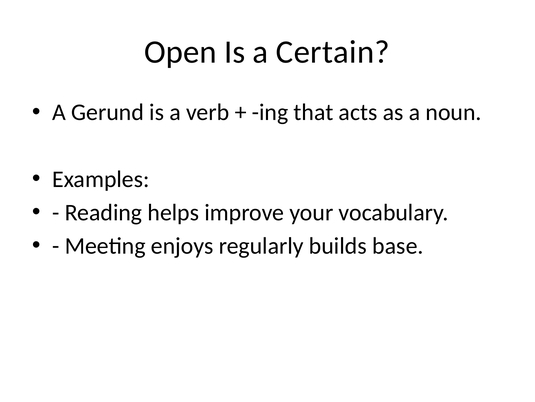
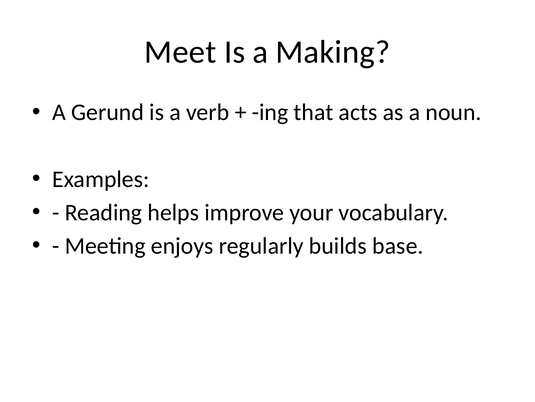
Open: Open -> Meet (180, 52)
Certain: Certain -> Making (333, 52)
